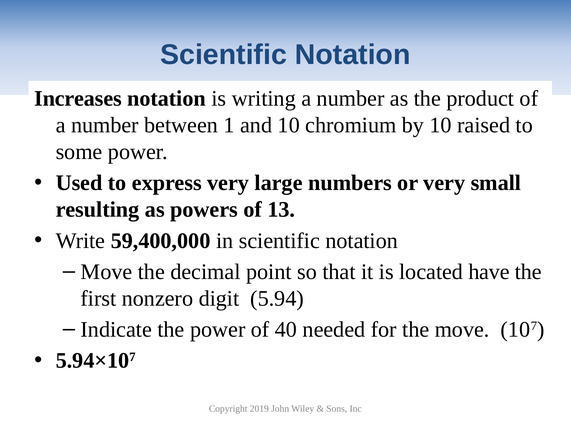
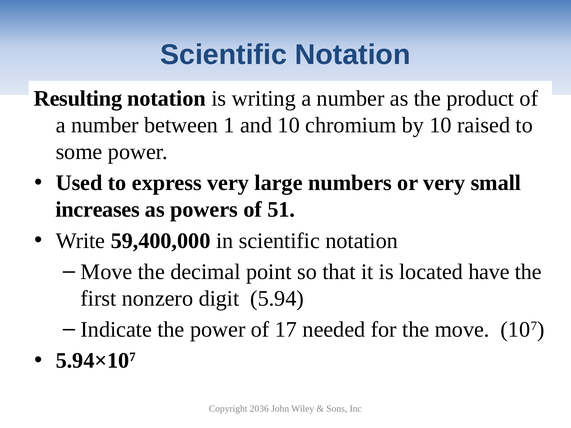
Increases: Increases -> Resulting (78, 99)
resulting: resulting -> increases (98, 210)
13: 13 -> 51 (281, 210)
40: 40 -> 17 (286, 330)
2019: 2019 -> 2036 (259, 409)
